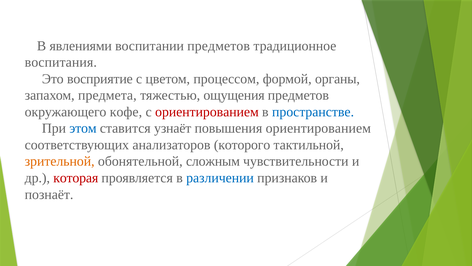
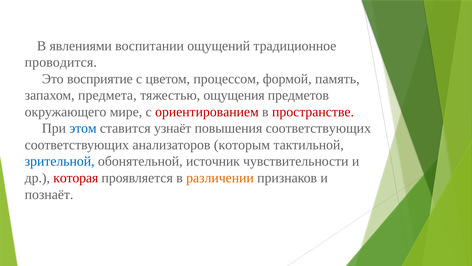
воспитании предметов: предметов -> ощущений (219, 46)
воспитания: воспитания -> проводится (61, 62)
органы: органы -> память (337, 79)
кофе: кофе -> мире (126, 112)
пространстве colour: blue -> red (313, 112)
повышения ориентированием: ориентированием -> соответствующих (318, 128)
которого: которого -> которым (242, 145)
зрительной colour: orange -> blue (60, 161)
сложным: сложным -> источник (213, 161)
различении colour: blue -> orange (220, 178)
